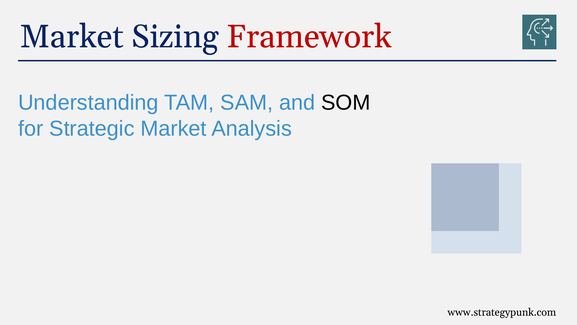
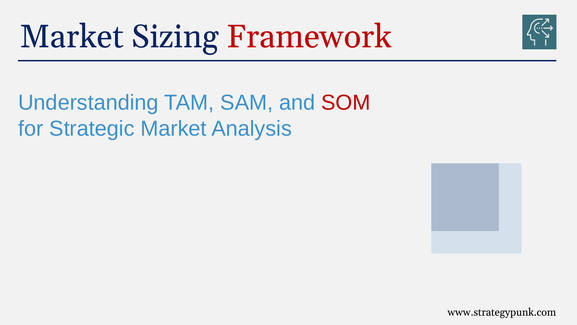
SOM colour: black -> red (346, 103)
